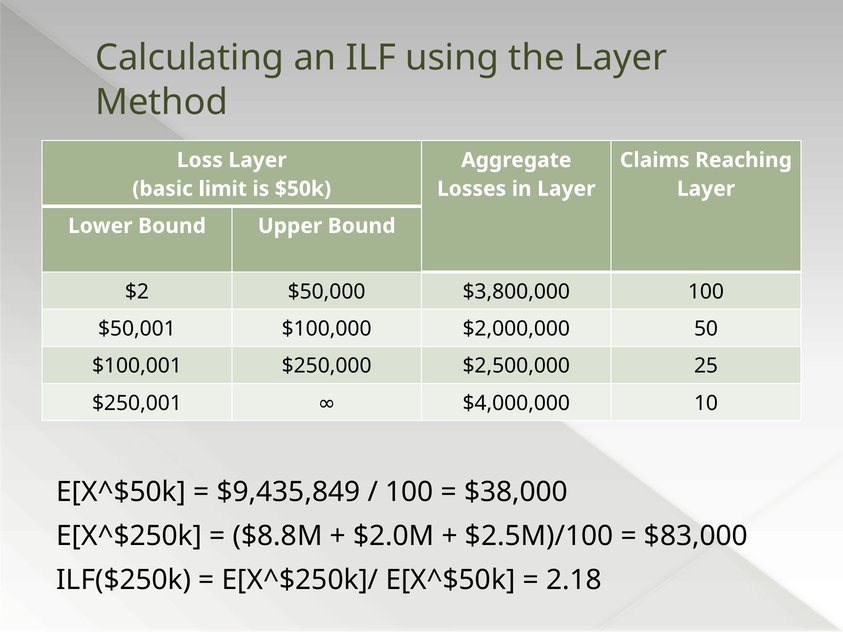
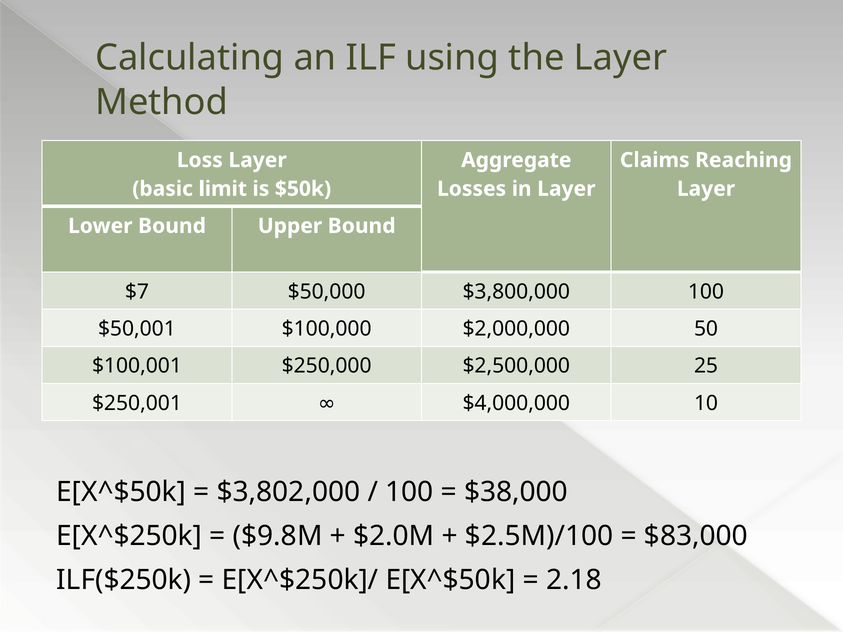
$2: $2 -> $7 (137, 292)
$9,435,849: $9,435,849 -> $3,802,000 (288, 492)
$8.8M: $8.8M -> $9.8M (278, 536)
